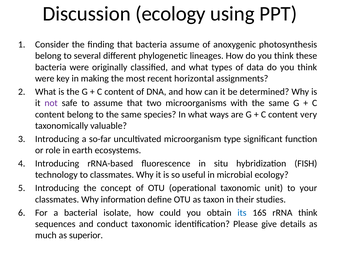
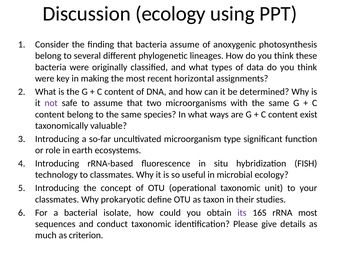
very: very -> exist (309, 114)
information: information -> prokaryotic (123, 199)
its colour: blue -> purple (242, 213)
rRNA think: think -> most (308, 213)
superior: superior -> criterion (86, 235)
